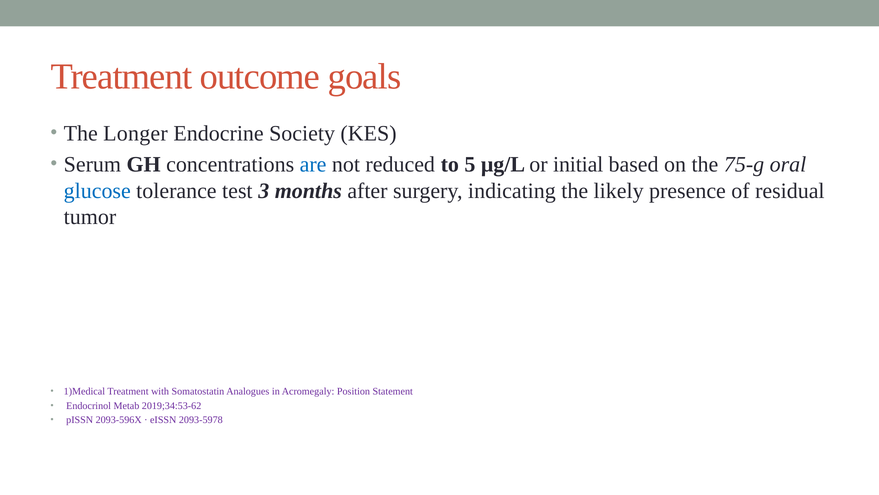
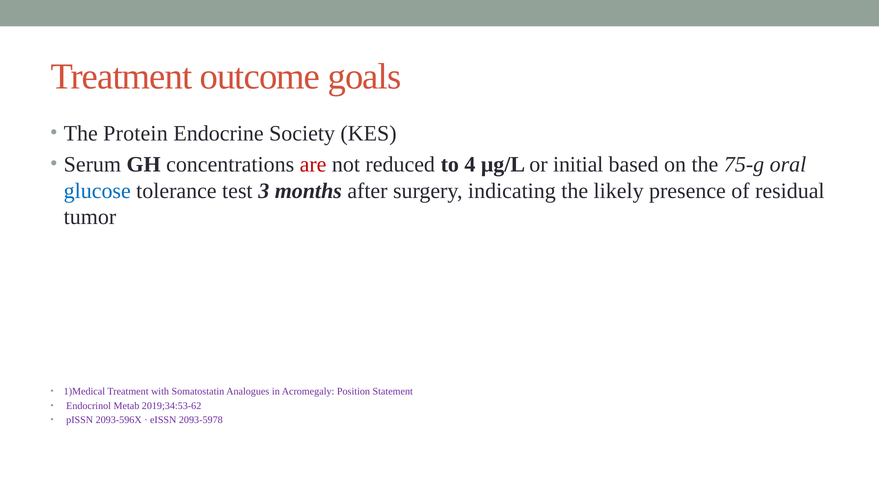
Longer: Longer -> Protein (135, 133)
are colour: blue -> red (313, 164)
5: 5 -> 4 (470, 164)
